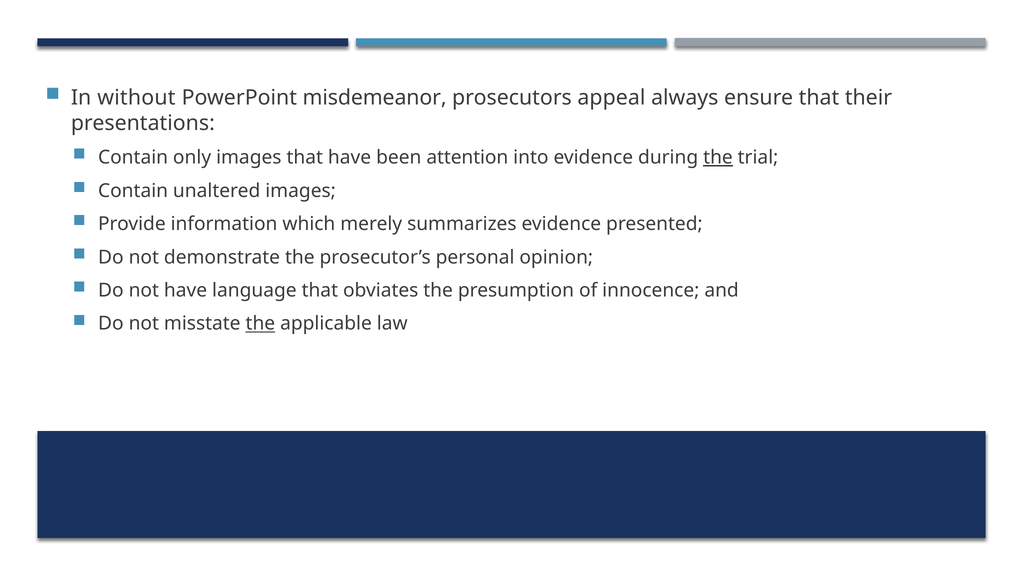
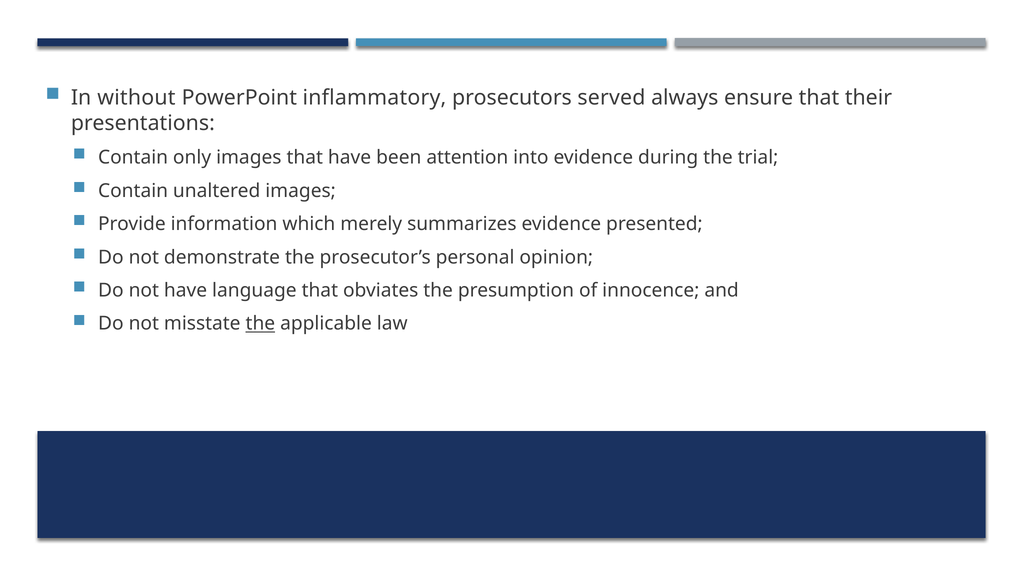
misdemeanor: misdemeanor -> inflammatory (374, 98)
appeal: appeal -> served (611, 98)
the underline: present -> none (718, 158)
